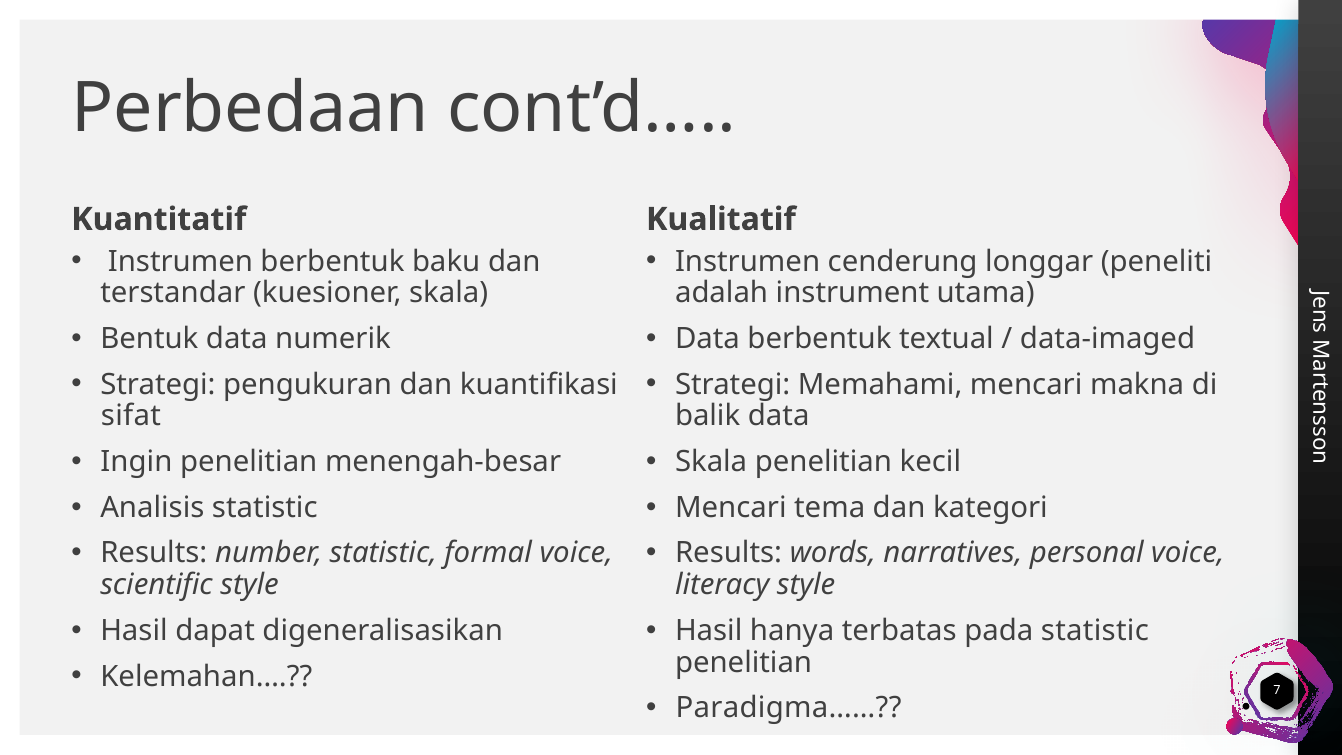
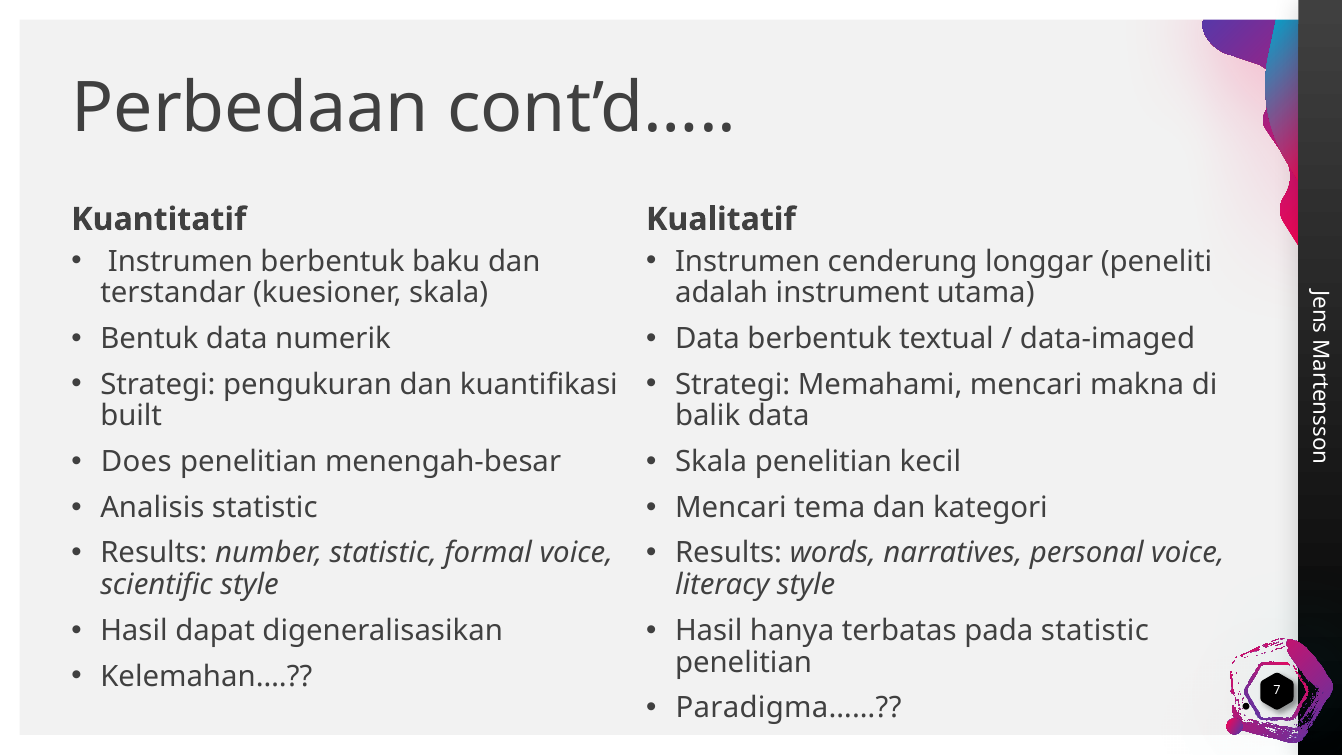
sifat: sifat -> built (131, 416)
Ingin: Ingin -> Does (136, 462)
